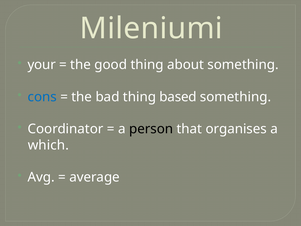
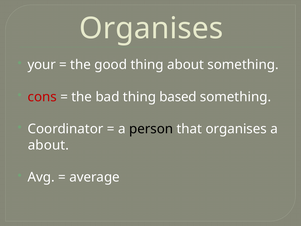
Mileniumi: Mileniumi -> Organises (151, 29)
cons colour: blue -> red (42, 97)
which: which -> about (48, 145)
